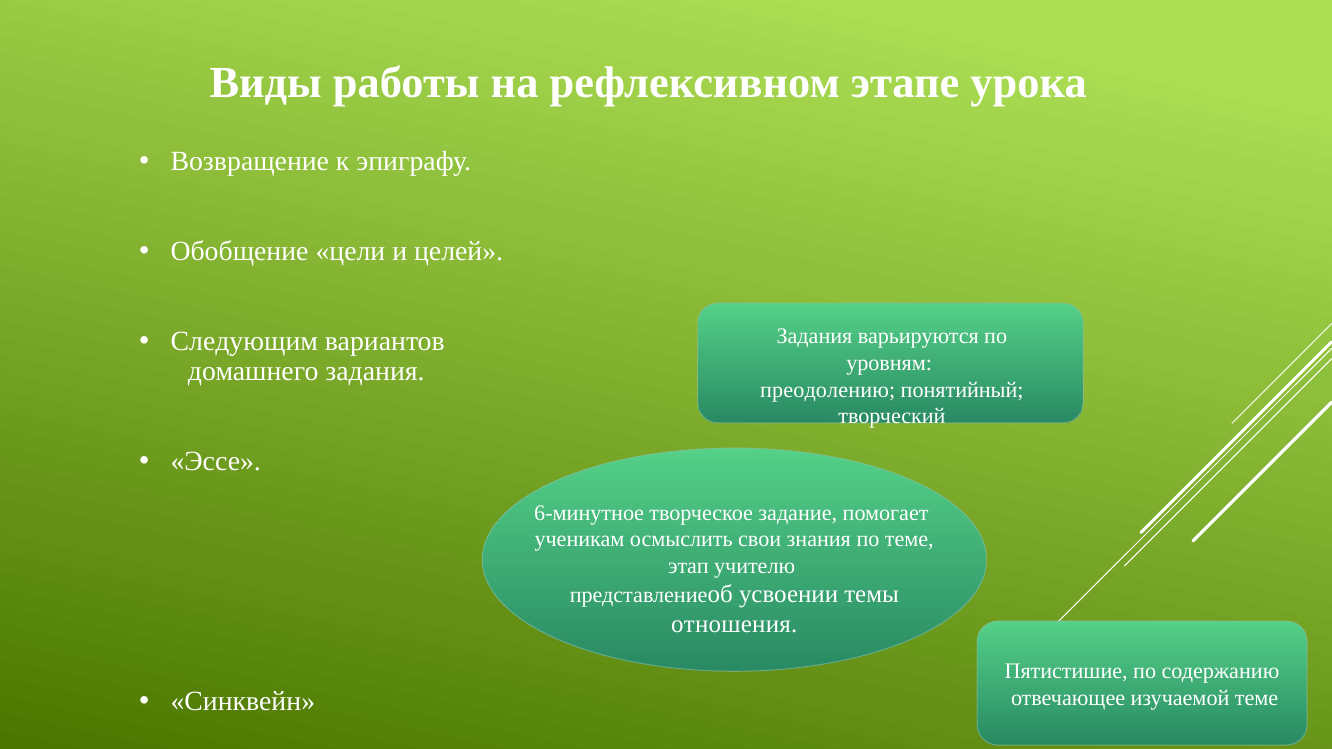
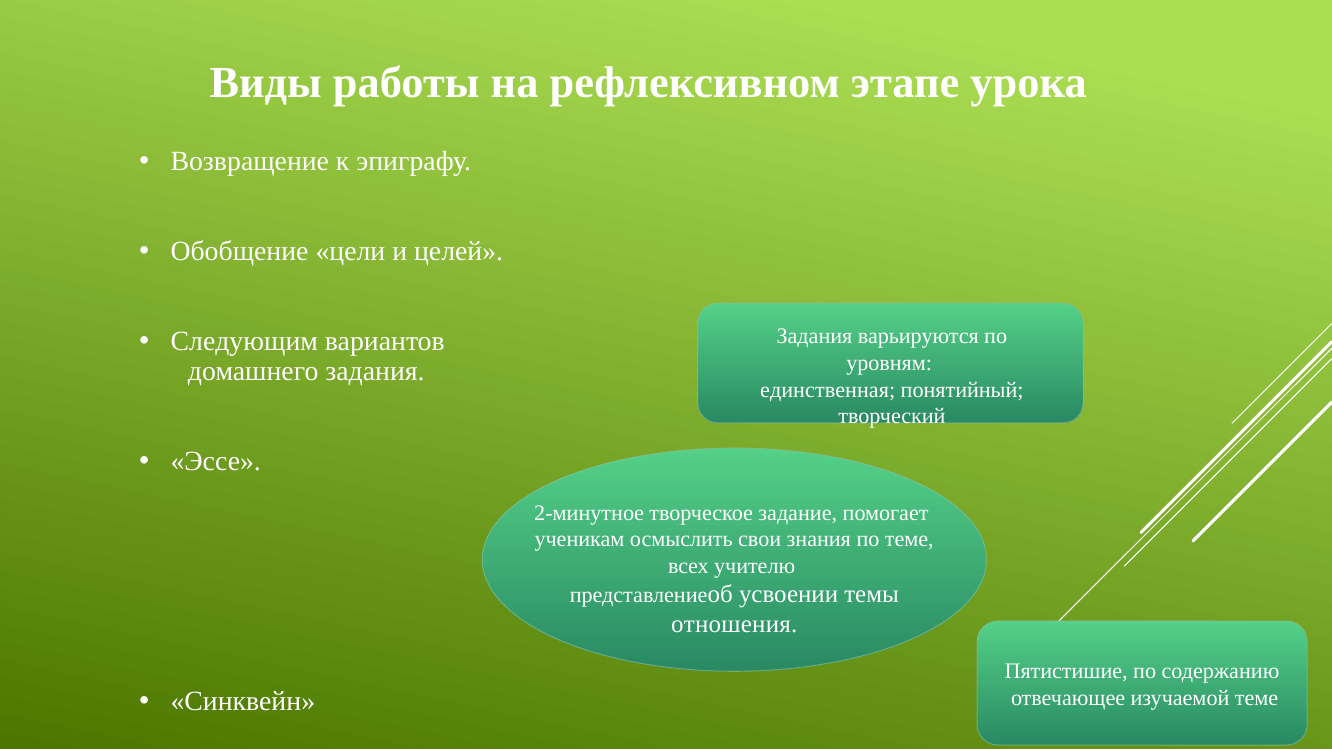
преодолению: преодолению -> единственная (828, 390)
6-минутное: 6-минутное -> 2-минутное (589, 513)
этап: этап -> всех (688, 566)
